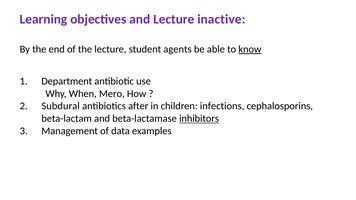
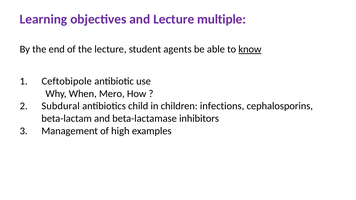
inactive: inactive -> multiple (222, 19)
Department: Department -> Ceftobipole (67, 81)
after: after -> child (138, 106)
inhibitors underline: present -> none (199, 119)
data: data -> high (120, 131)
